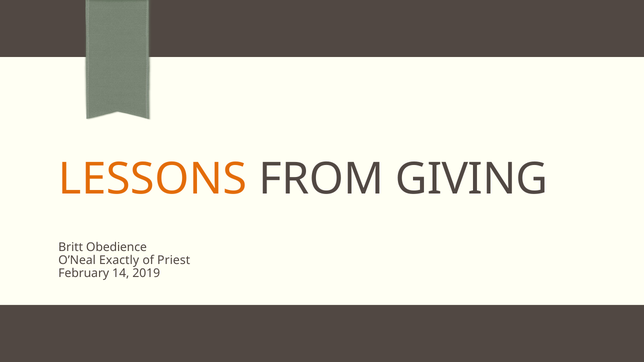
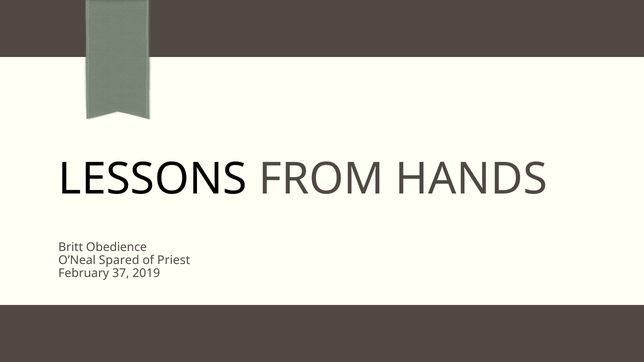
LESSONS colour: orange -> black (153, 179)
GIVING: GIVING -> HANDS (471, 179)
Exactly: Exactly -> Spared (119, 260)
14: 14 -> 37 (121, 273)
